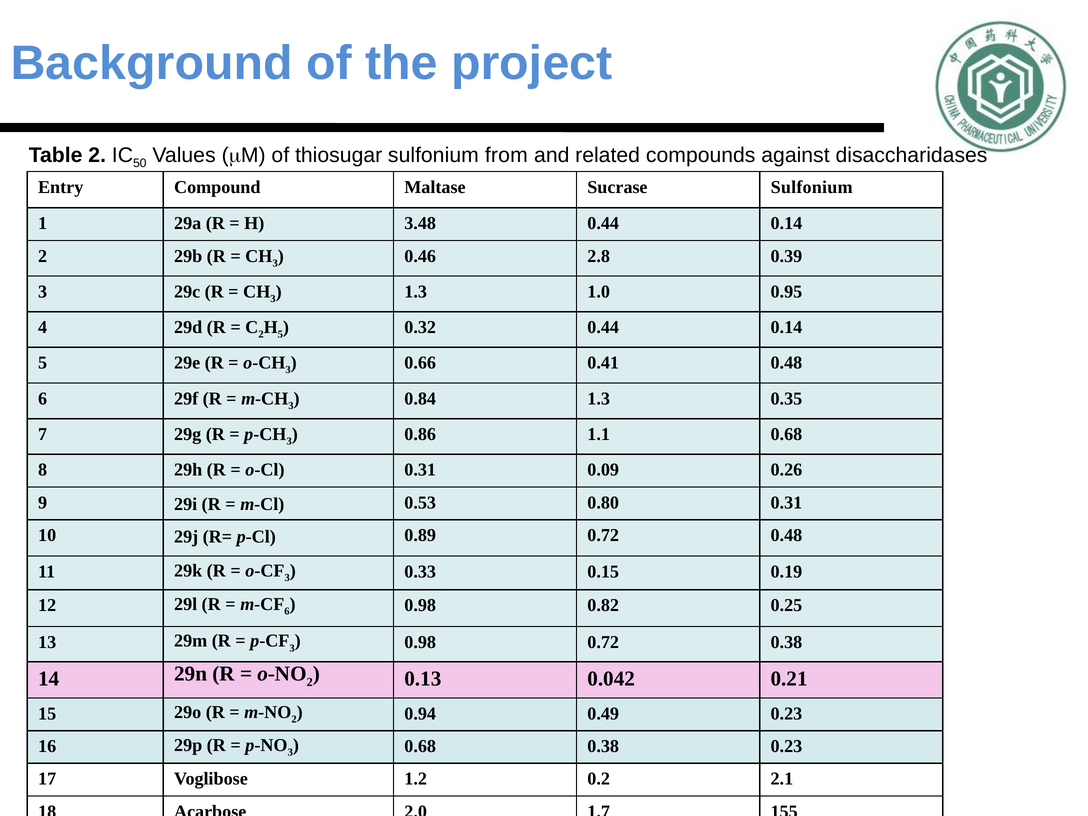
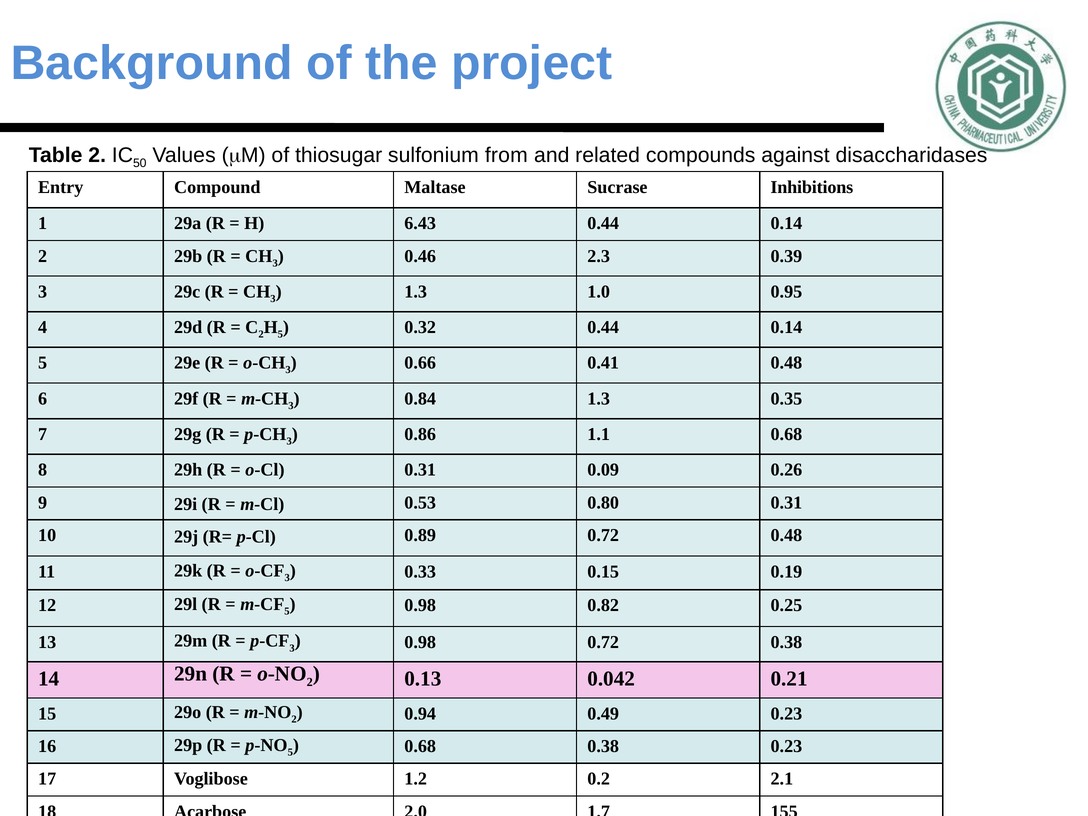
Sucrase Sulfonium: Sulfonium -> Inhibitions (812, 187)
3.48: 3.48 -> 6.43 (420, 223)
2.8: 2.8 -> 2.3 (599, 256)
6: 6 -> 5 (287, 611)
3: 3 -> 5 (290, 752)
